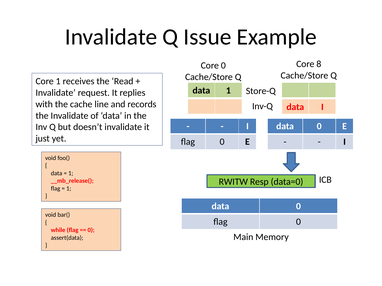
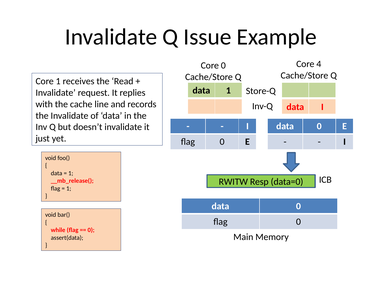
8: 8 -> 4 (319, 64)
